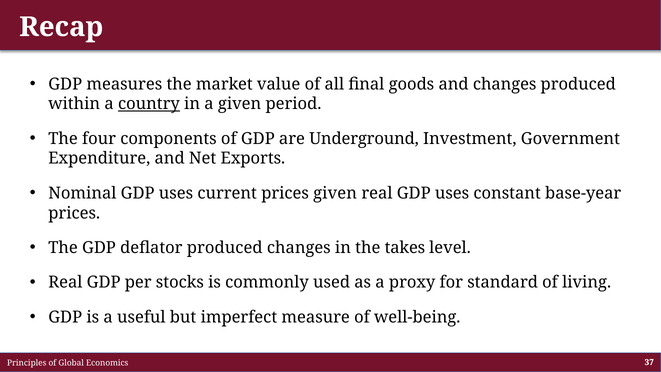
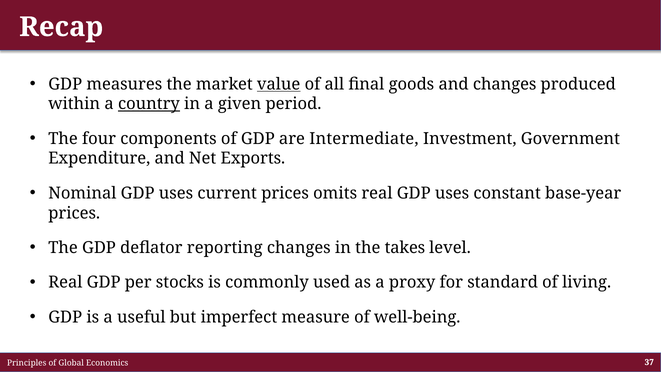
value underline: none -> present (279, 84)
Underground: Underground -> Intermediate (364, 139)
prices given: given -> omits (335, 193)
deflator produced: produced -> reporting (225, 248)
